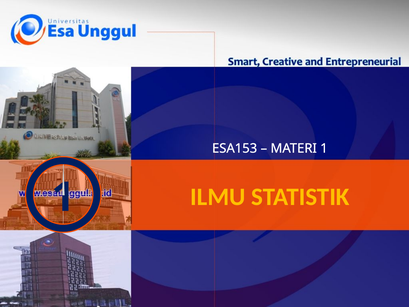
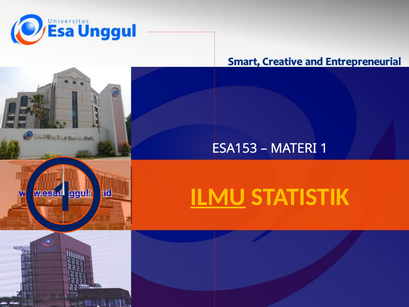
ILMU underline: none -> present (218, 197)
